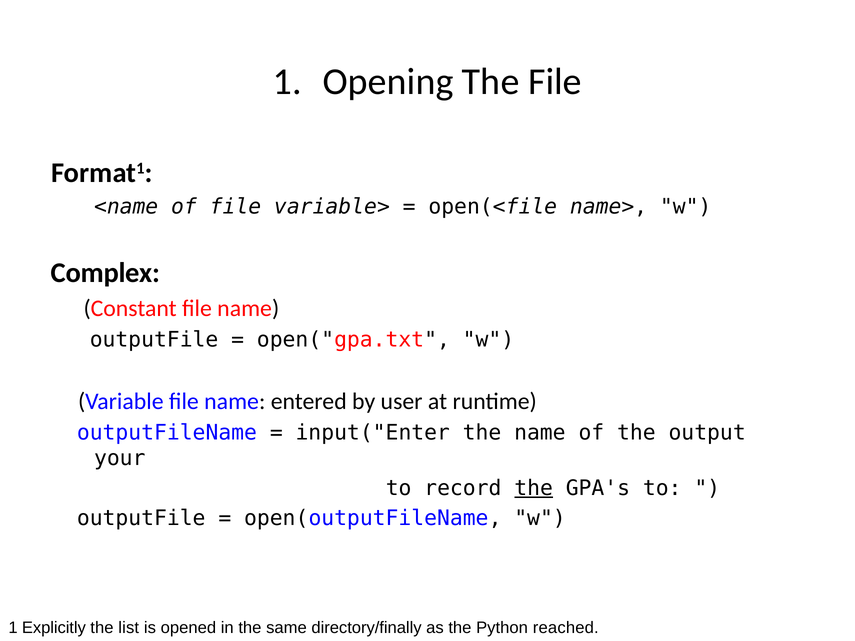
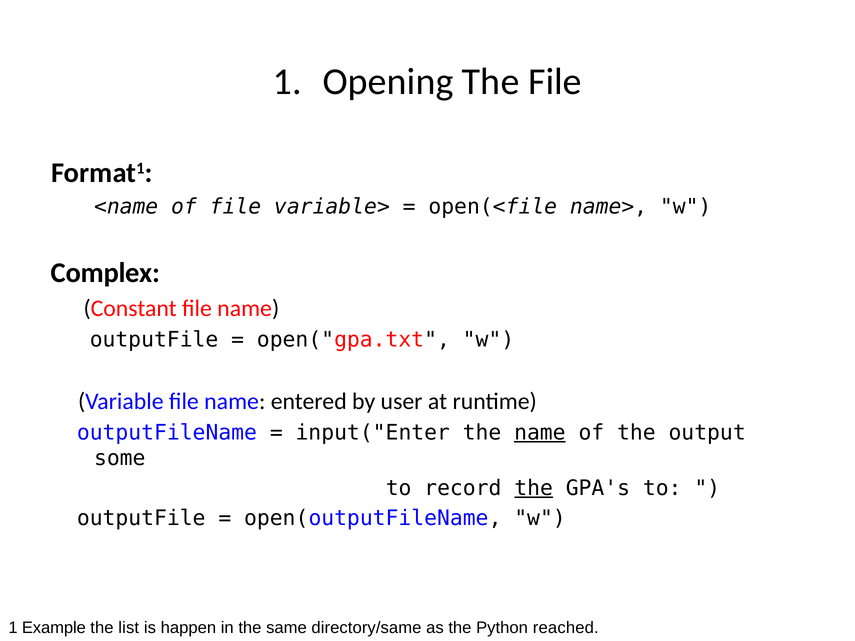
name underline: none -> present (540, 433)
your: your -> some (120, 458)
Explicitly: Explicitly -> Example (54, 628)
opened: opened -> happen (188, 628)
directory/finally: directory/finally -> directory/same (366, 628)
